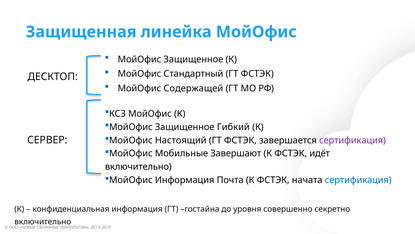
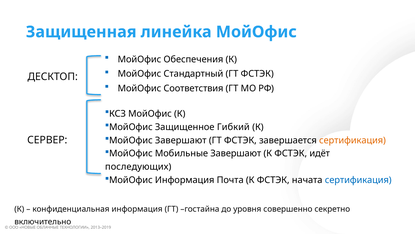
Защищенное: Защищенное -> Обеспечения (193, 59)
Содержащей: Содержащей -> Соответствия (193, 88)
МойОфис Настоящий: Настоящий -> Завершают (181, 140)
сертификация colour: purple -> orange (352, 140)
включительно: включительно -> последующих (138, 166)
